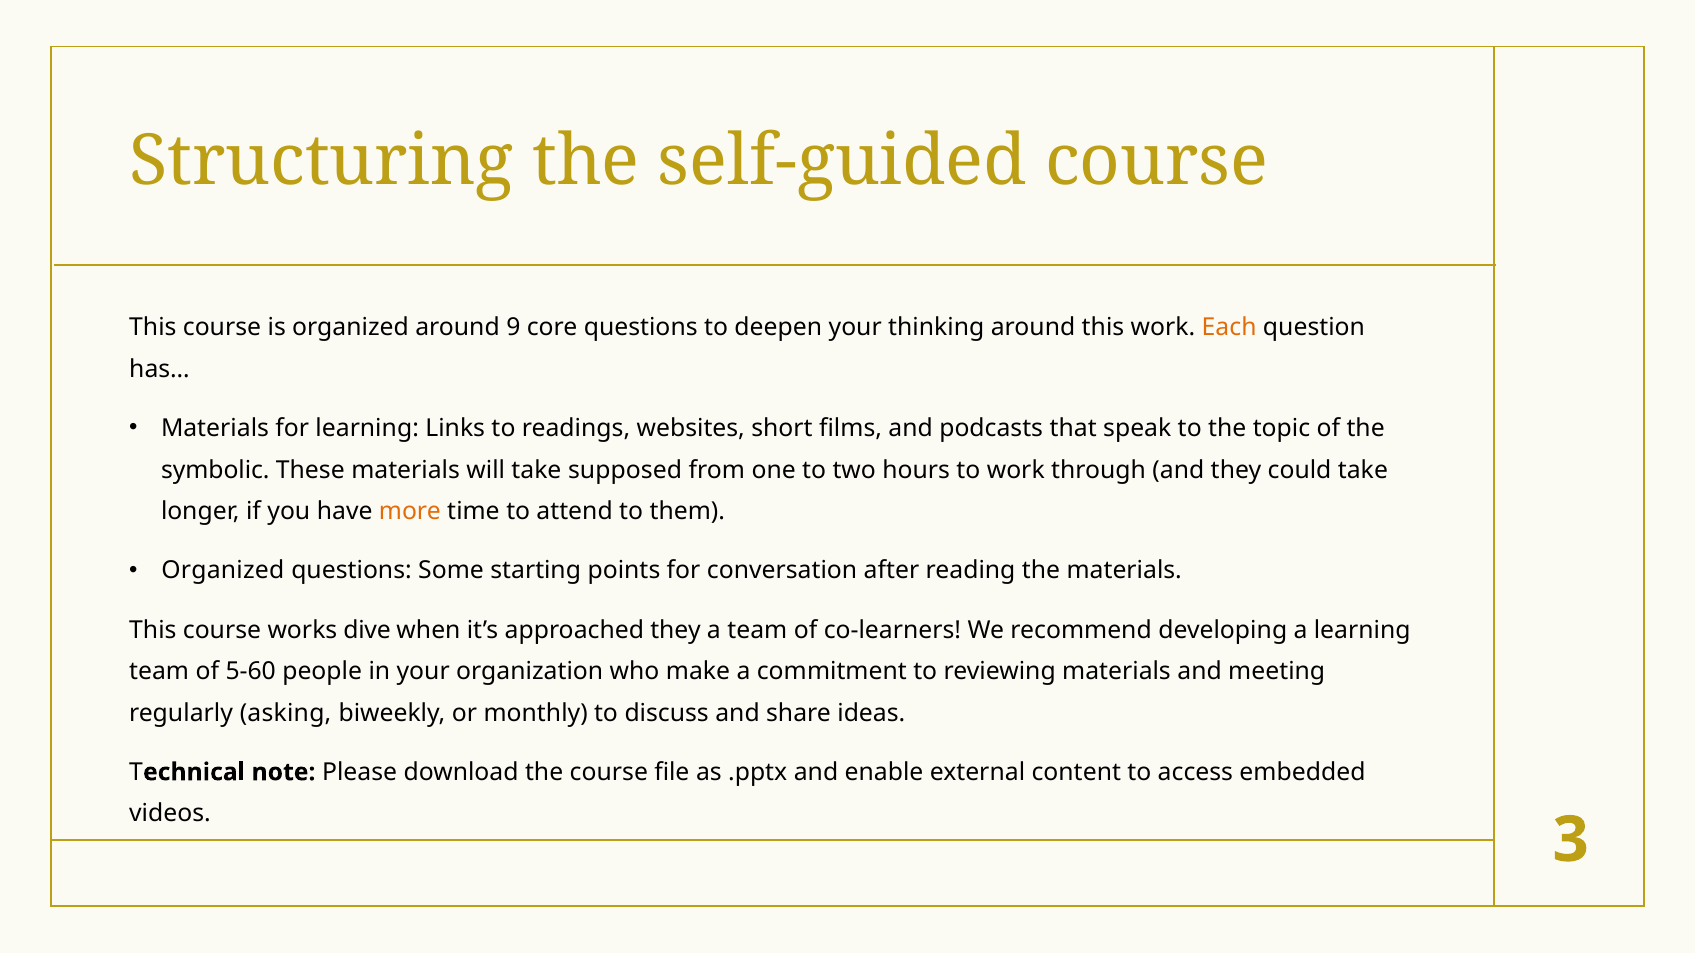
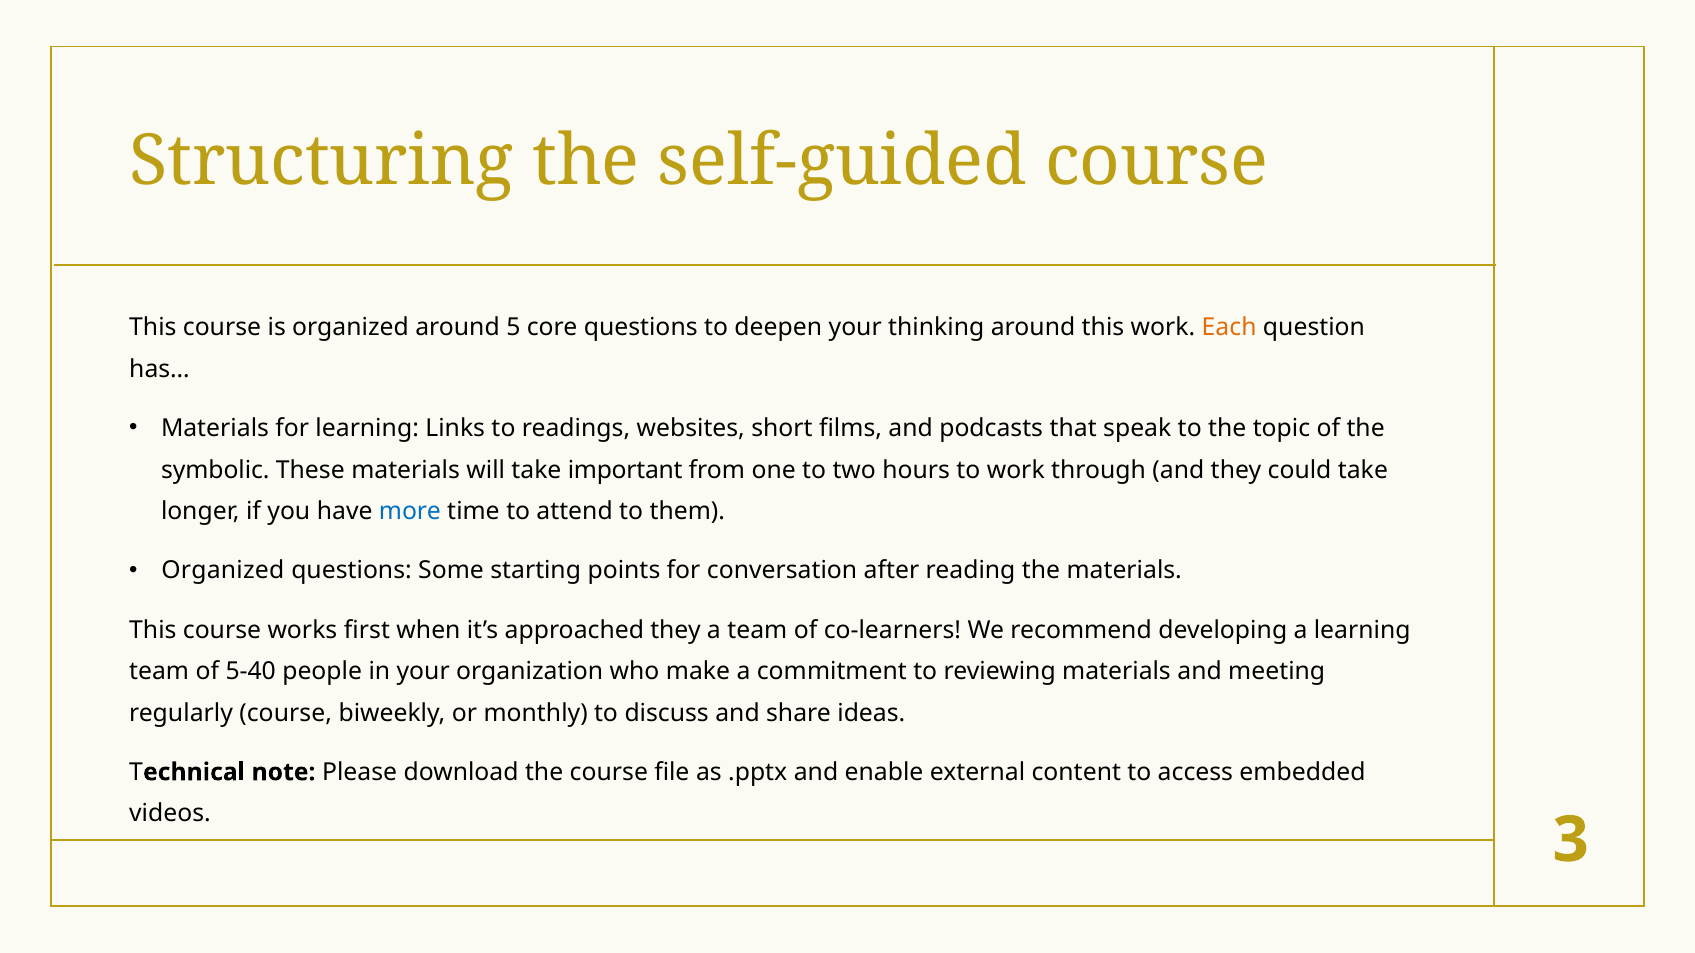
9: 9 -> 5 (513, 328)
supposed: supposed -> important (625, 470)
more colour: orange -> blue (410, 512)
dive: dive -> first (367, 630)
5-60: 5-60 -> 5-40 (251, 672)
regularly asking: asking -> course (286, 713)
